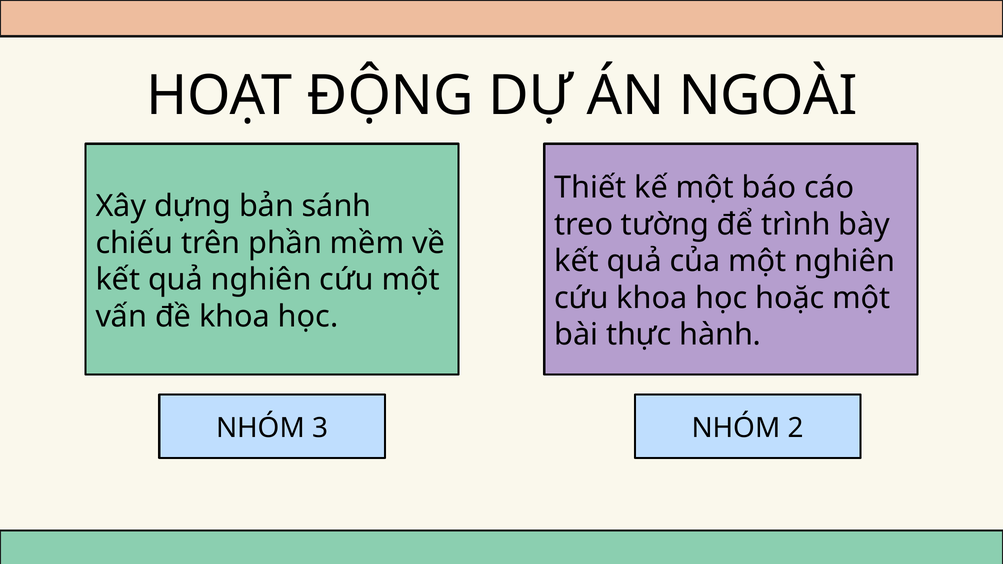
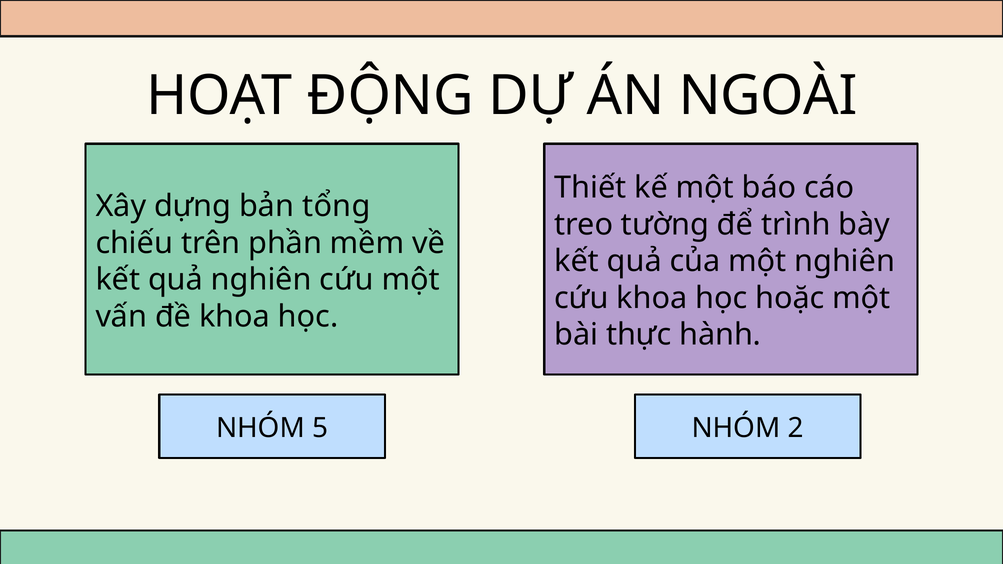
sánh: sánh -> tổng (336, 206)
3: 3 -> 5 (320, 428)
